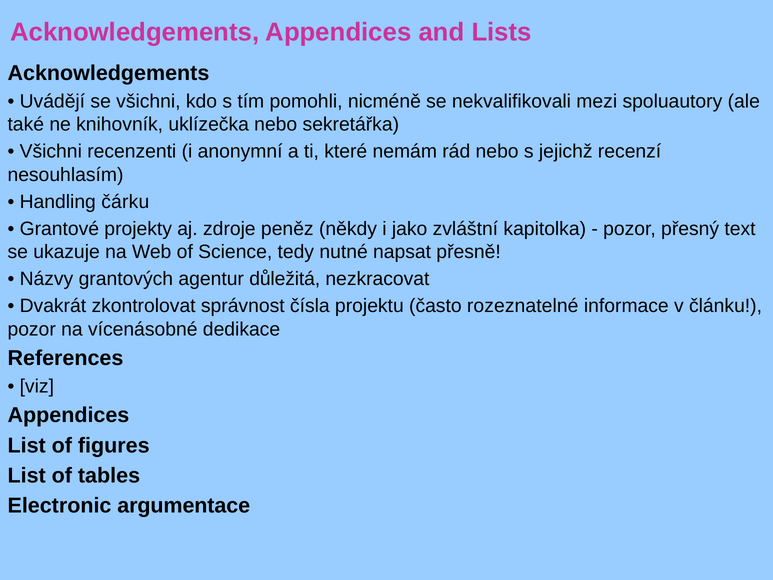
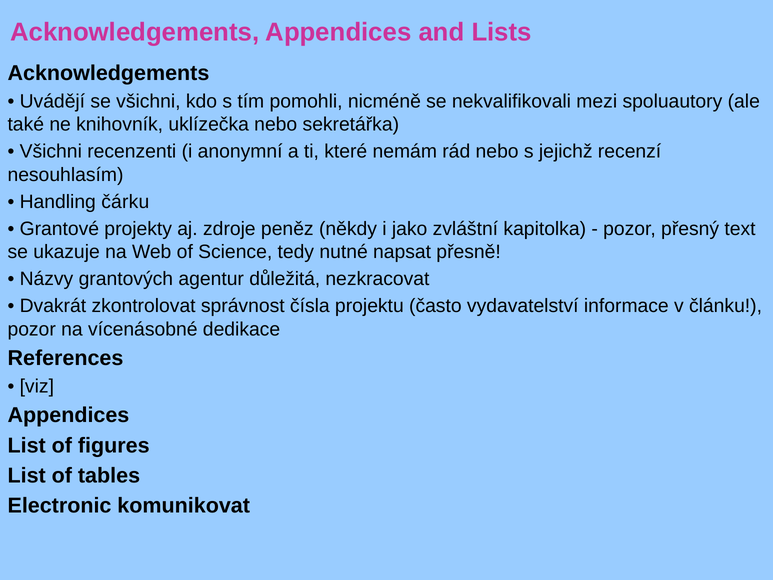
rozeznatelné: rozeznatelné -> vydavatelství (523, 306)
argumentace: argumentace -> komunikovat (184, 505)
